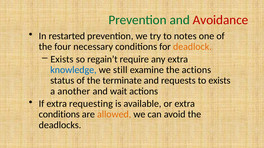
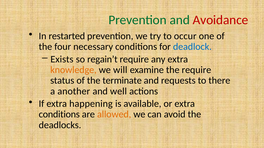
notes: notes -> occur (185, 36)
deadlock colour: orange -> blue (192, 47)
knowledge colour: blue -> orange (73, 70)
still: still -> will (120, 70)
the actions: actions -> require (196, 70)
to exists: exists -> there (219, 81)
wait: wait -> well (118, 91)
requesting: requesting -> happening (91, 104)
